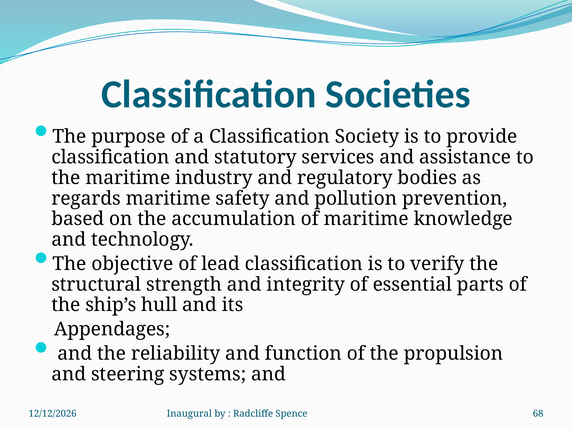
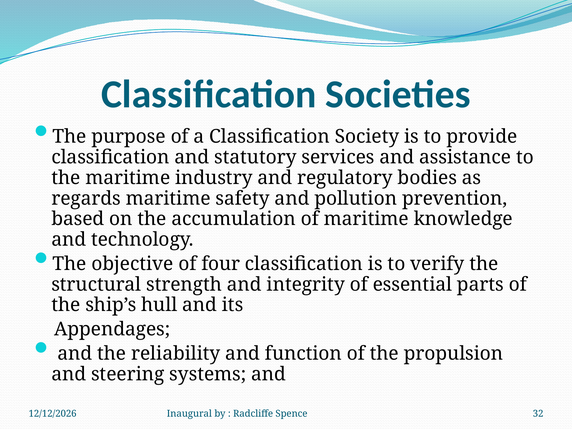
lead: lead -> four (221, 264)
68: 68 -> 32 (538, 414)
